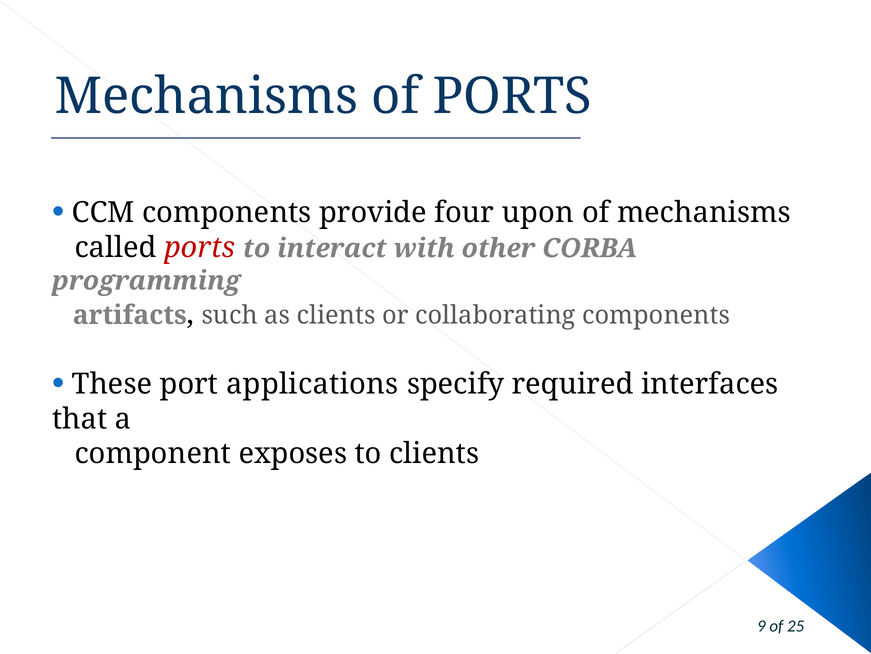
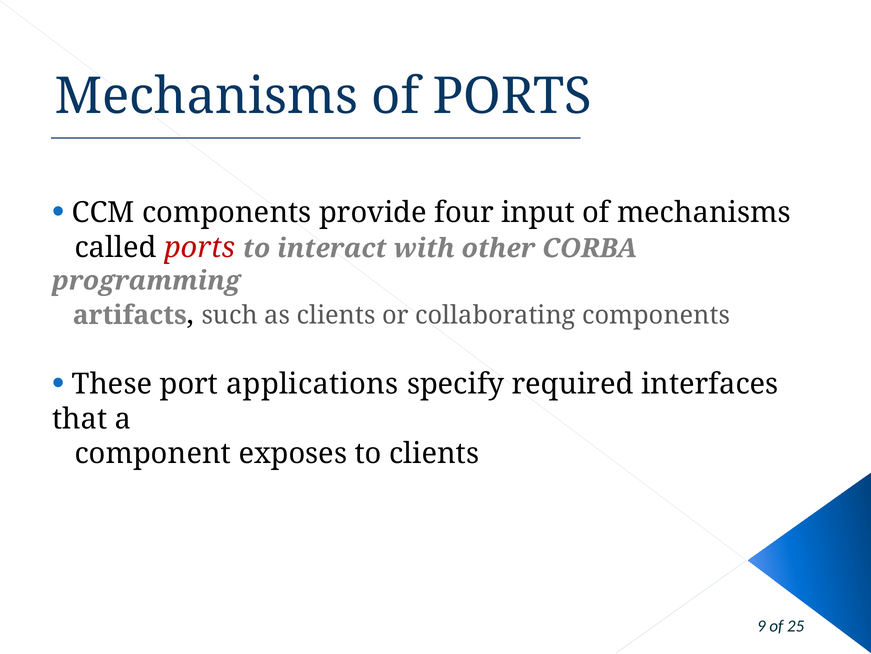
upon: upon -> input (538, 212)
